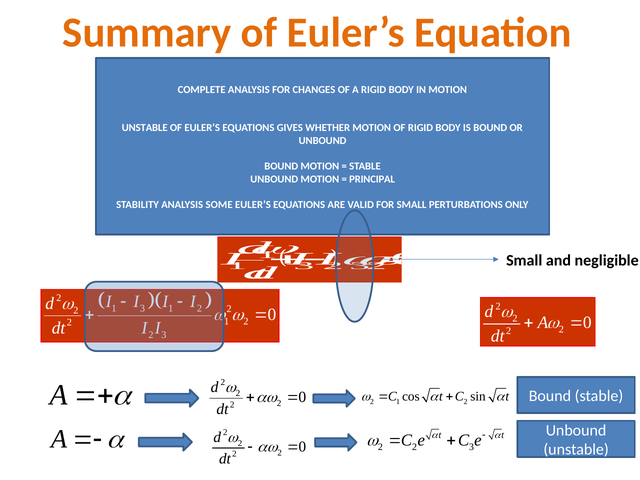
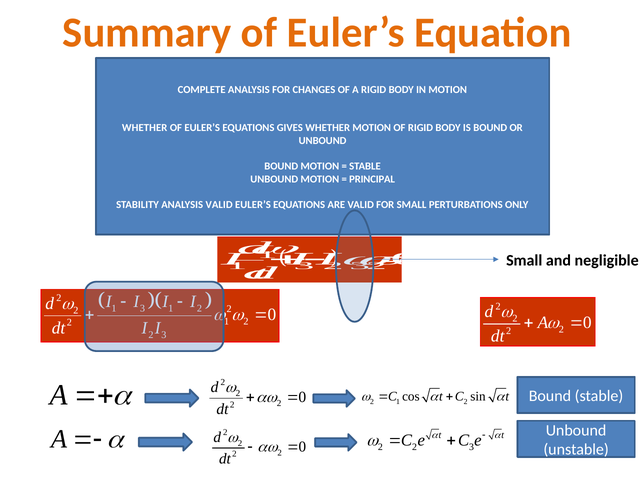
UNSTABLE: UNSTABLE -> WHETHER (145, 128)
ANALYSIS SOME: SOME -> VALID (219, 205)
